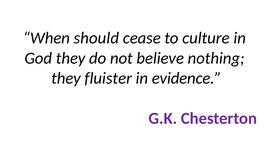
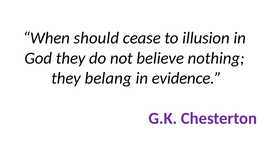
culture: culture -> illusion (206, 38)
fluister: fluister -> belang (108, 78)
